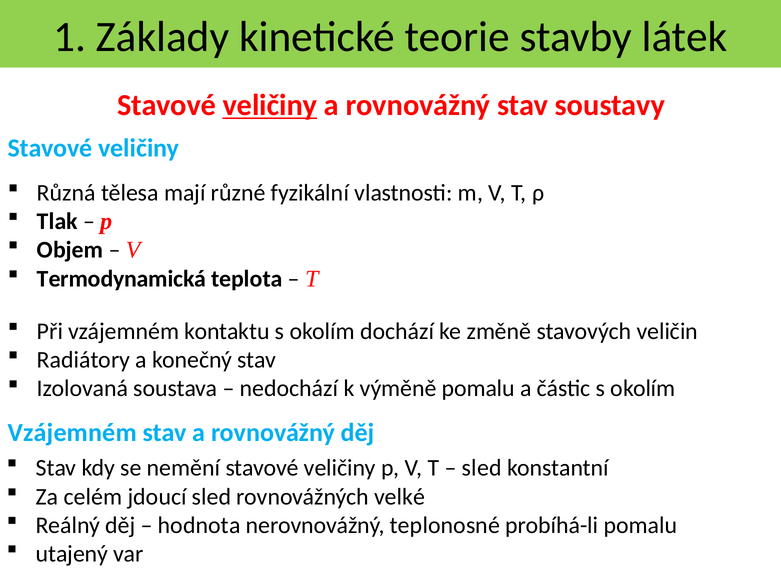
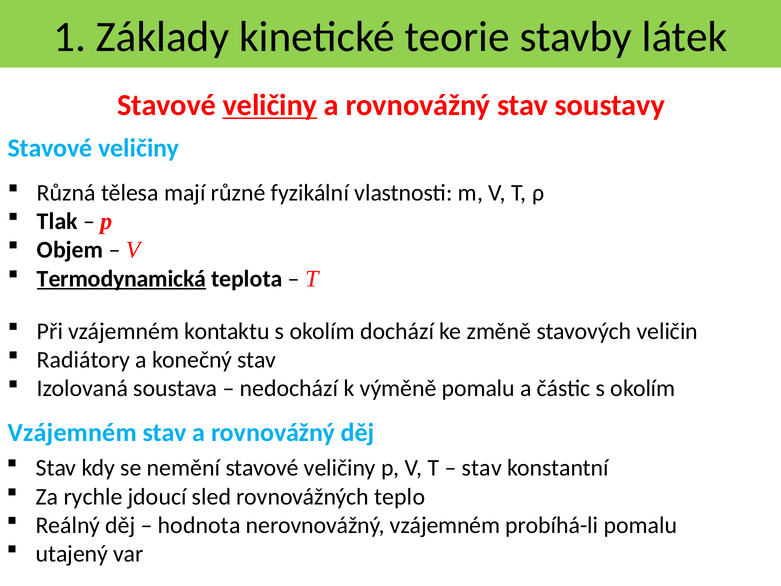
Termodynamická underline: none -> present (122, 279)
sled: sled -> stav (482, 468)
celém: celém -> rychle (93, 496)
velké: velké -> teplo (400, 496)
nerovnovážný teplonosné: teplonosné -> vzájemném (445, 525)
